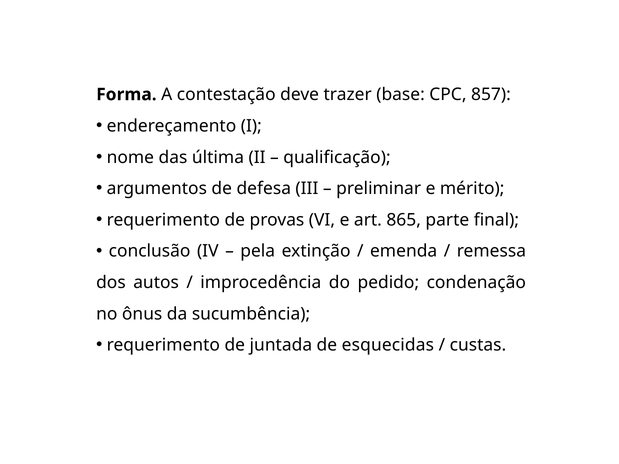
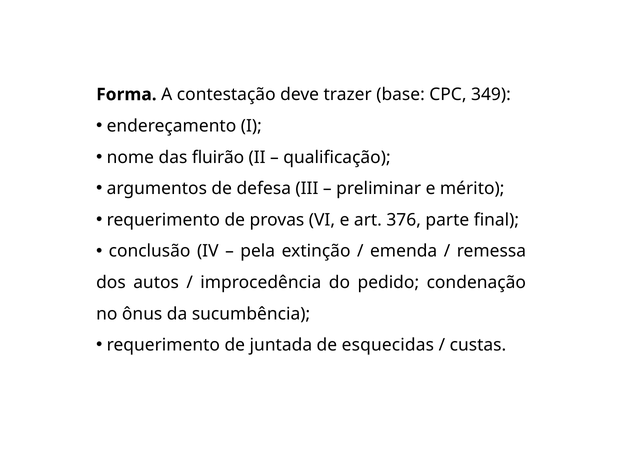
857: 857 -> 349 (491, 95)
última: última -> fluirão (218, 157)
865: 865 -> 376 (404, 220)
